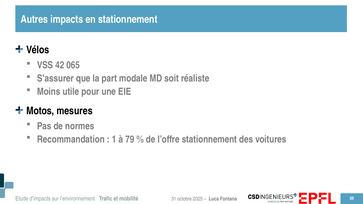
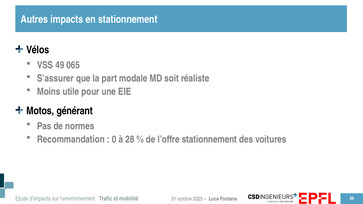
42: 42 -> 49 (60, 65)
mesures: mesures -> générant (75, 111)
1: 1 -> 0 (114, 139)
79: 79 -> 28 (130, 139)
